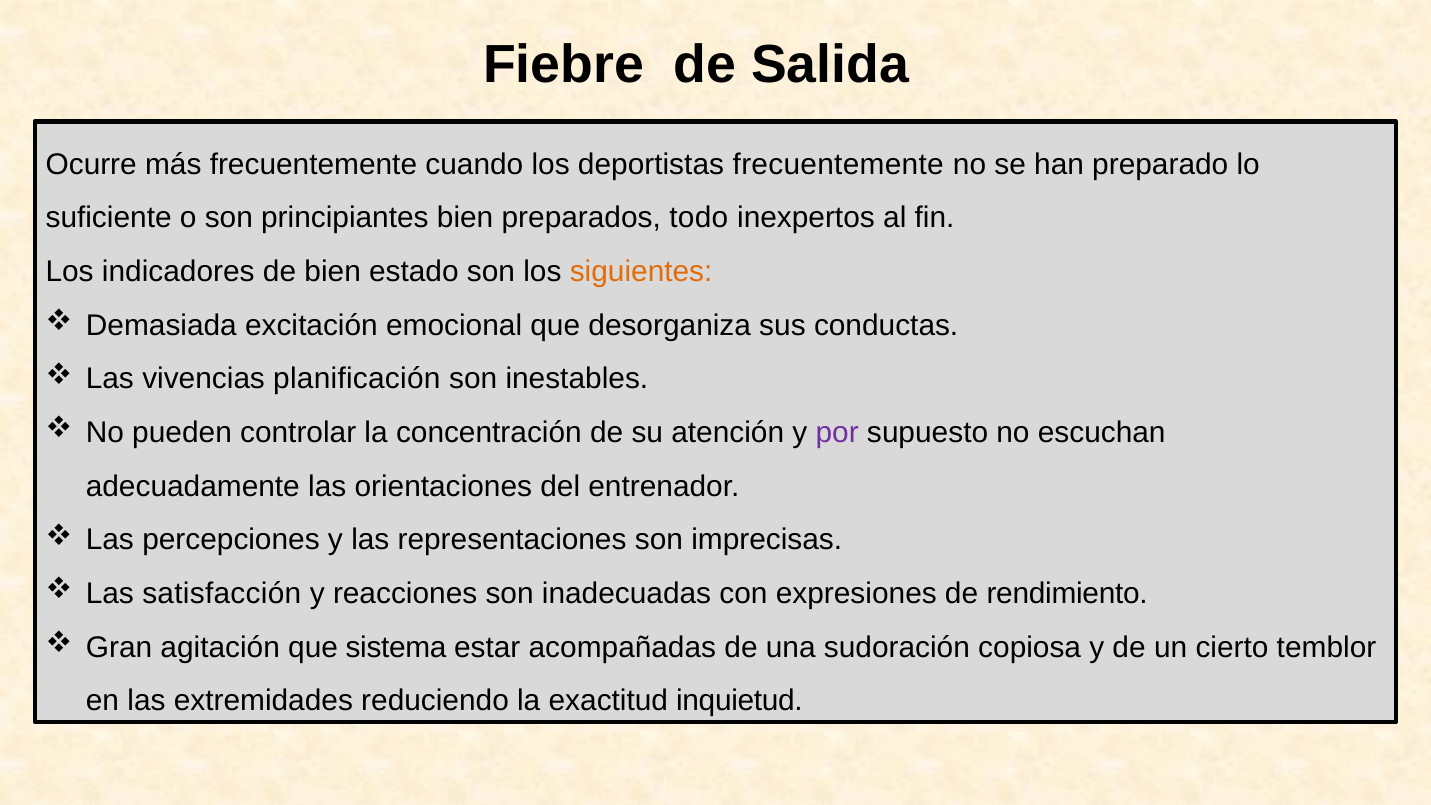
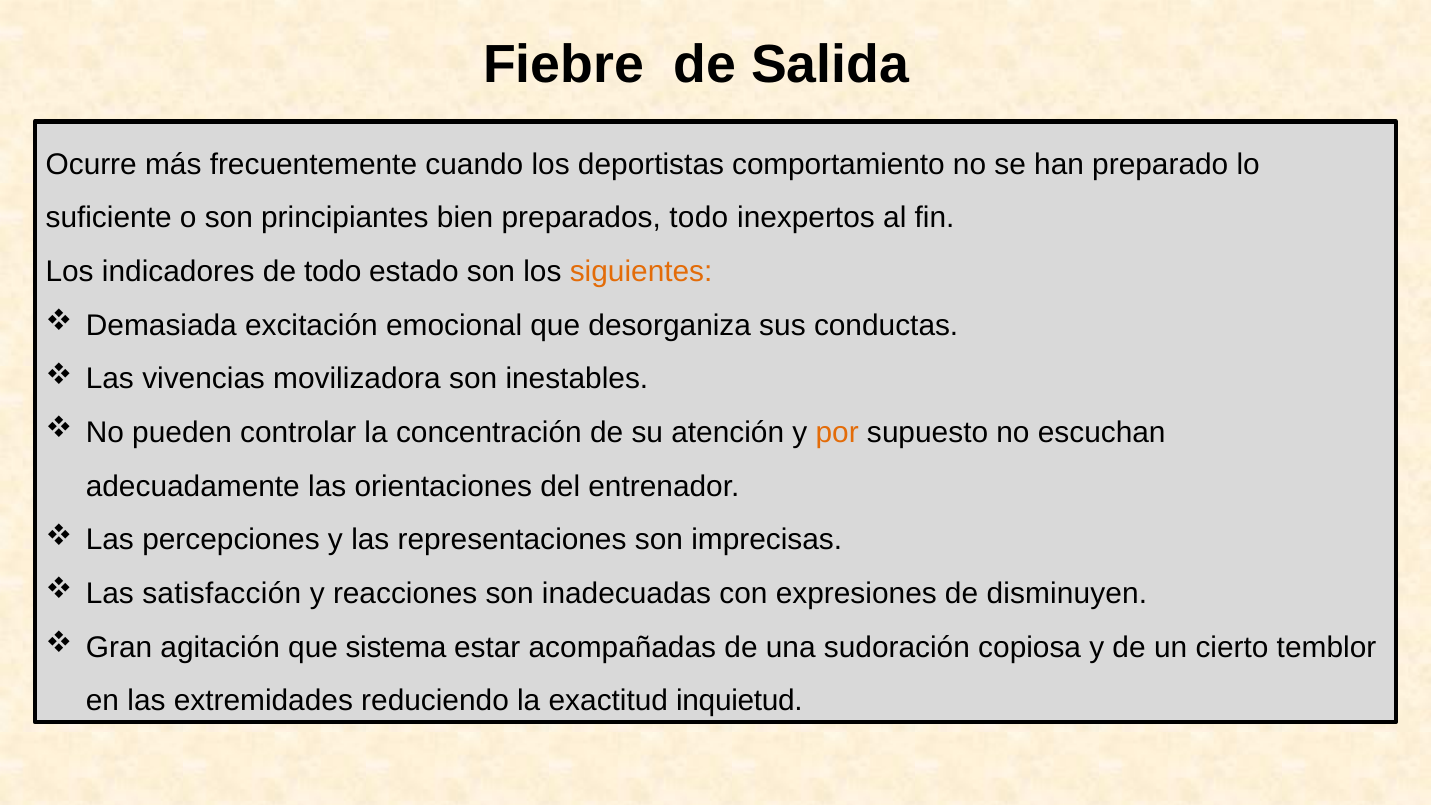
deportistas frecuentemente: frecuentemente -> comportamiento (838, 164)
de bien: bien -> todo (333, 272)
planificación: planificación -> movilizadora (357, 379)
por colour: purple -> orange (837, 433)
rendimiento: rendimiento -> disminuyen (1067, 594)
